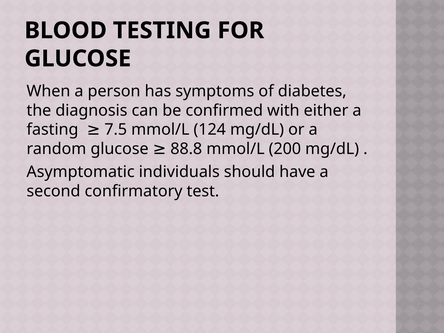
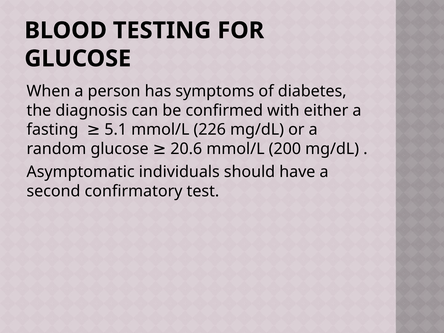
7.5: 7.5 -> 5.1 (116, 130)
124: 124 -> 226 (210, 130)
88.8: 88.8 -> 20.6 (186, 149)
